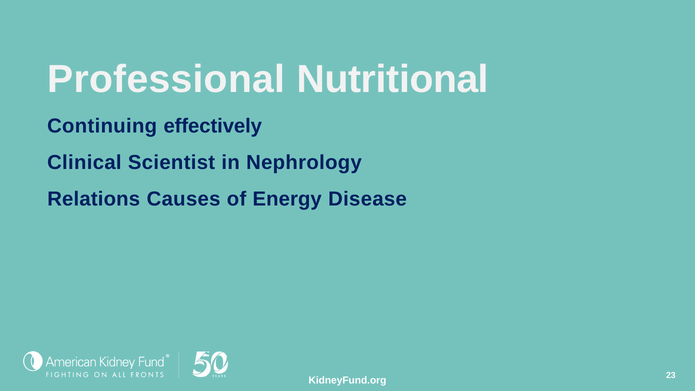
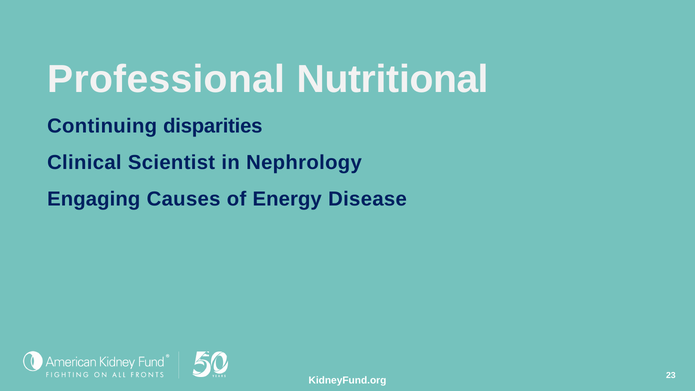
effectively: effectively -> disparities (213, 126)
Relations: Relations -> Engaging (94, 199)
